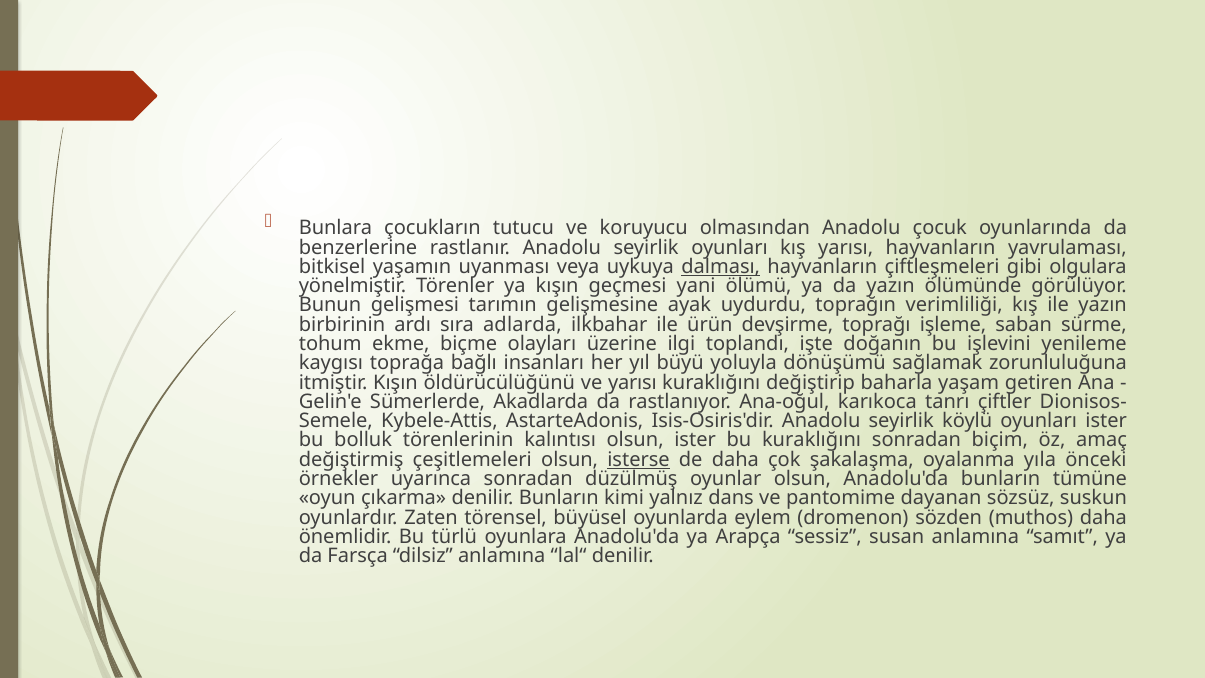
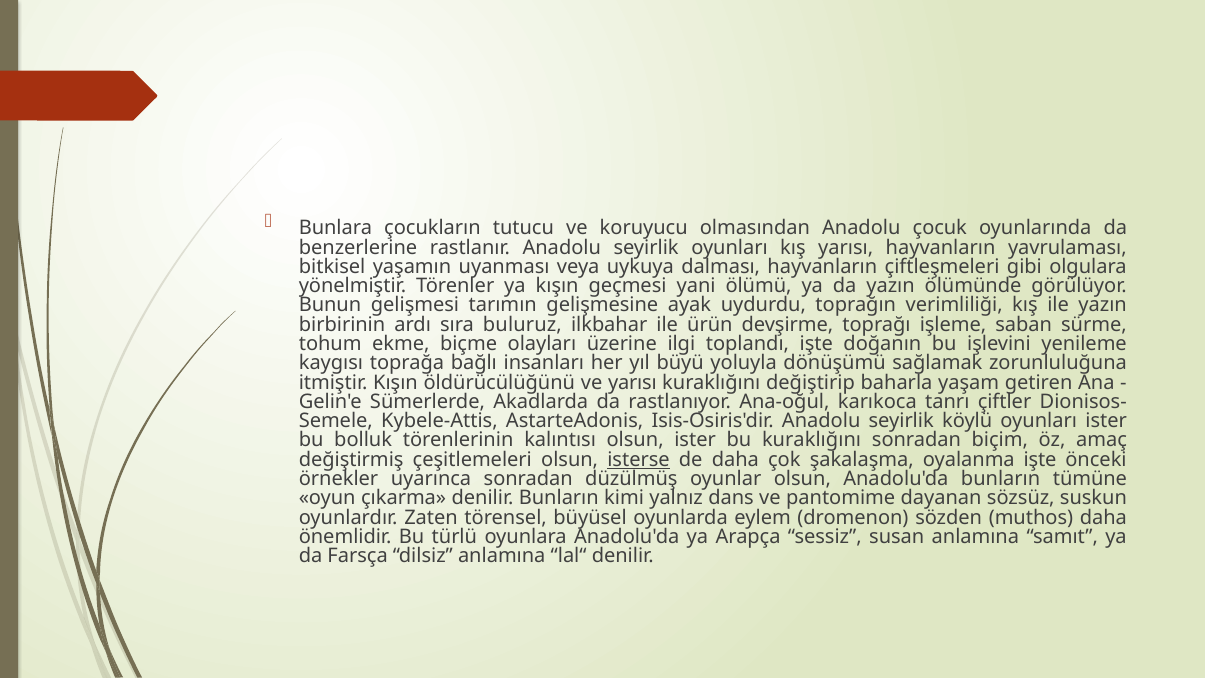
dalması underline: present -> none (721, 267)
adlarda: adlarda -> buluruz (522, 324)
oyalanma yıla: yıla -> işte (1040, 459)
